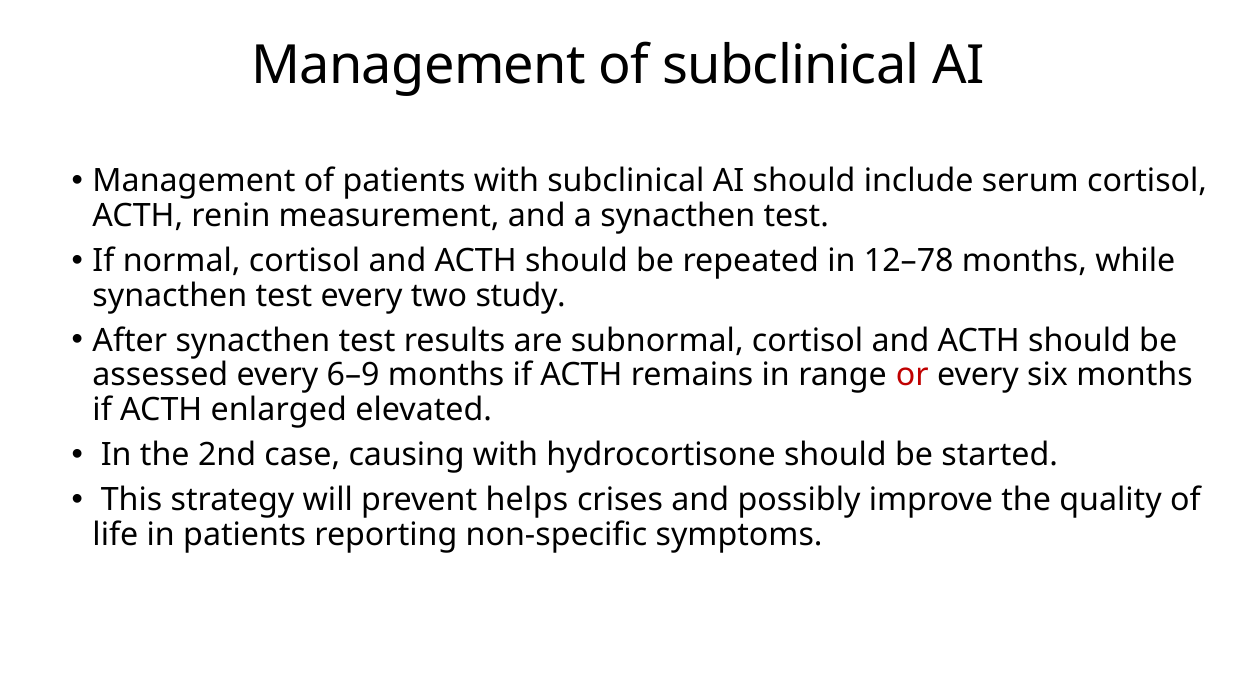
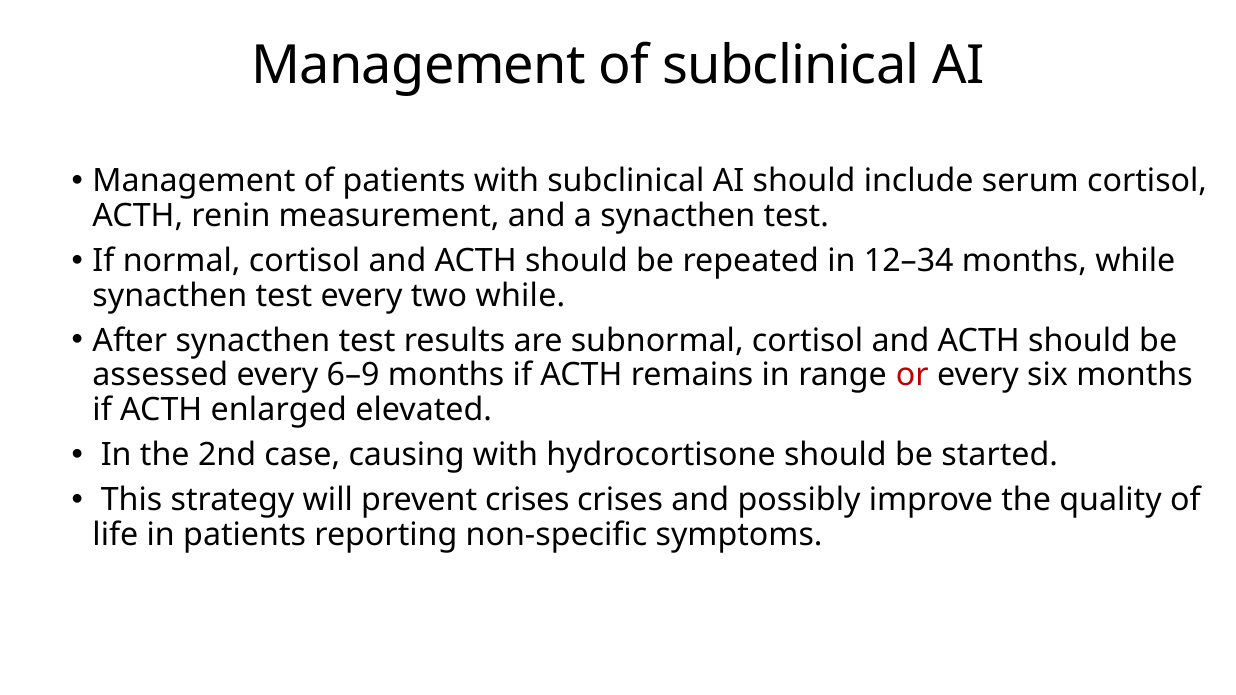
12–78: 12–78 -> 12–34 (909, 261)
two study: study -> while (520, 296)
prevent helps: helps -> crises (527, 500)
